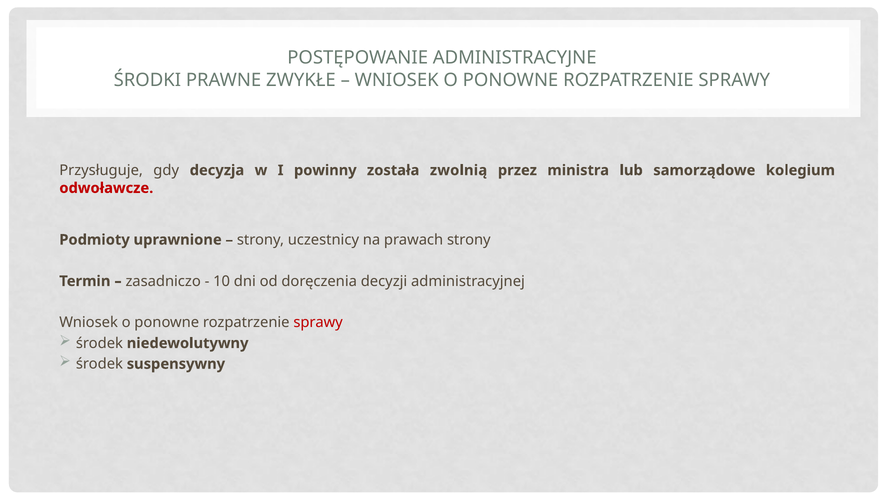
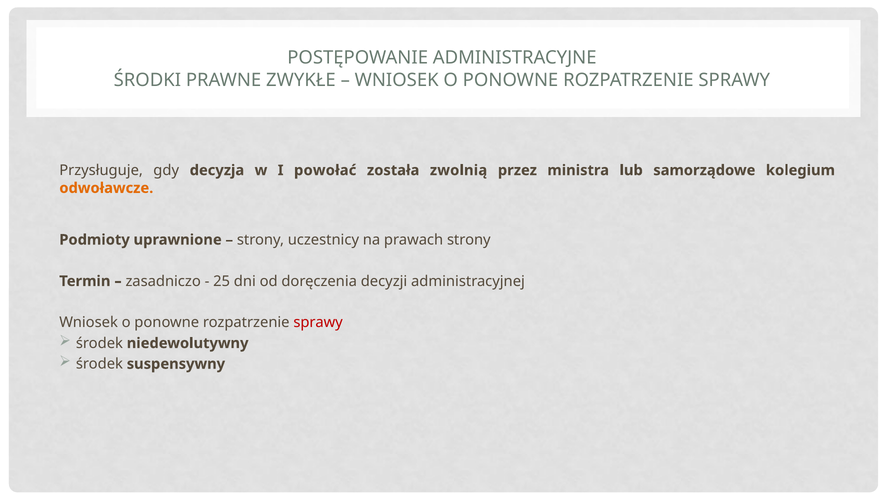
powinny: powinny -> powołać (325, 170)
odwoławcze colour: red -> orange (106, 188)
10: 10 -> 25 (222, 281)
